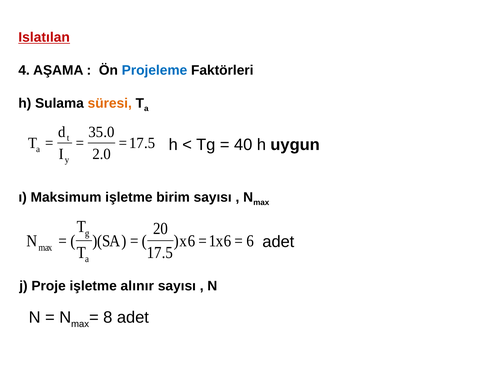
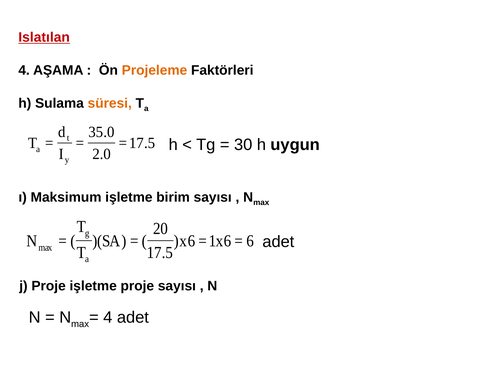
Projeleme colour: blue -> orange (154, 70)
40: 40 -> 30 (243, 145)
işletme alınır: alınır -> proje (137, 286)
8: 8 -> 4 (108, 317)
